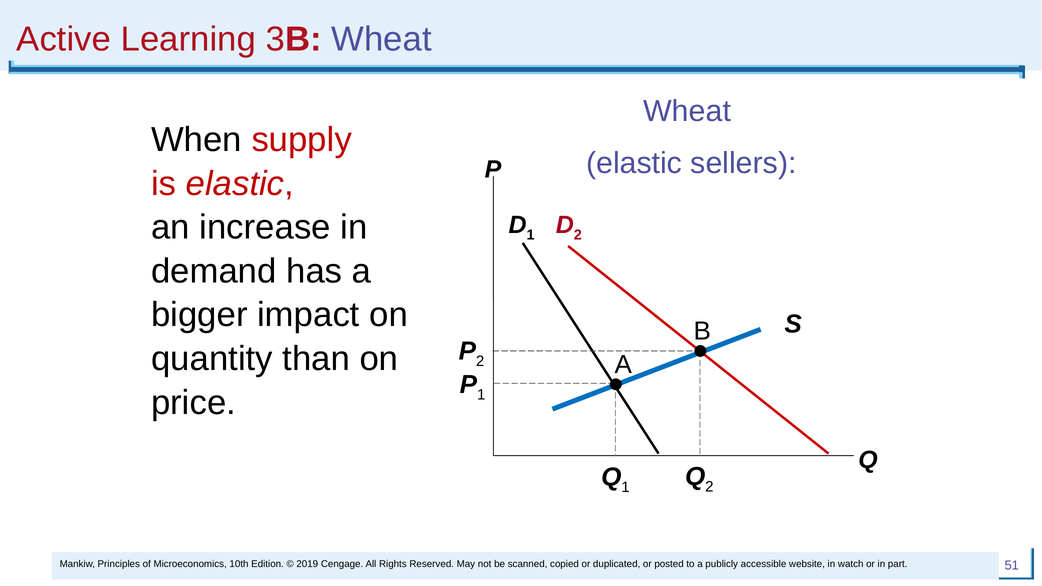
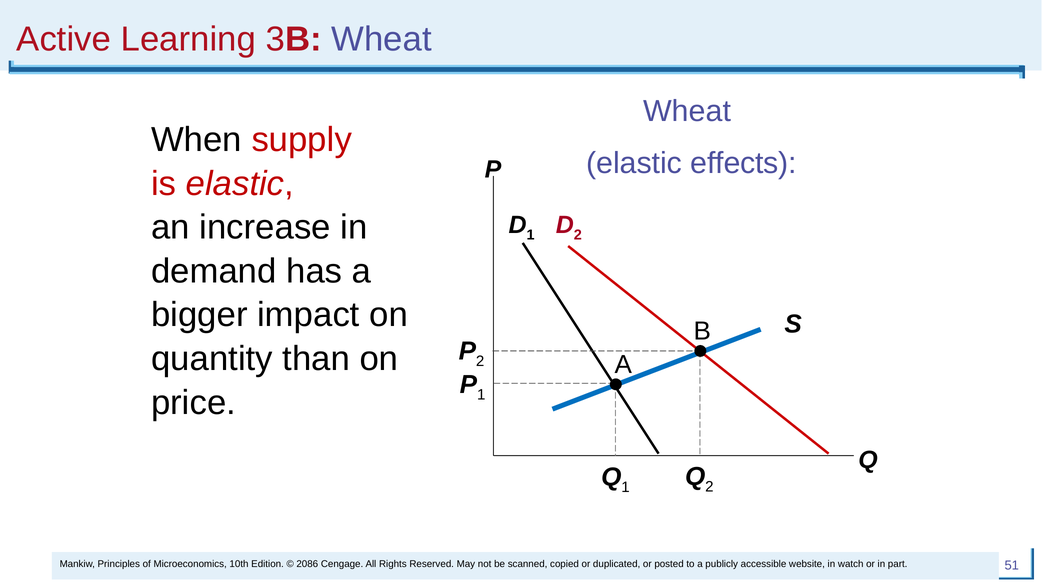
sellers: sellers -> effects (744, 163)
2019: 2019 -> 2086 (307, 564)
